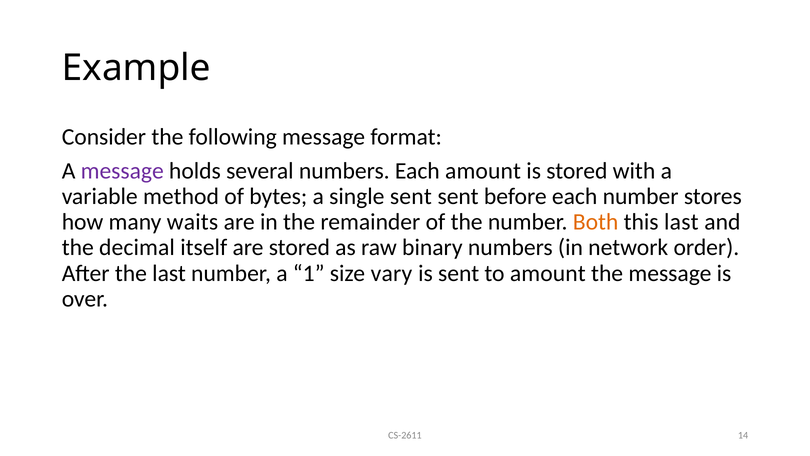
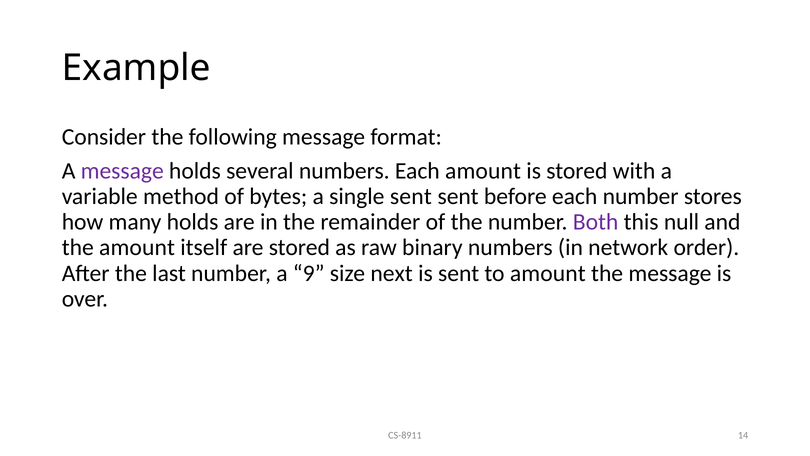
many waits: waits -> holds (193, 222)
Both colour: orange -> purple (596, 222)
this last: last -> null (682, 222)
the decimal: decimal -> amount (137, 247)
1: 1 -> 9 (309, 273)
vary: vary -> next (392, 273)
CS-2611: CS-2611 -> CS-8911 (405, 435)
